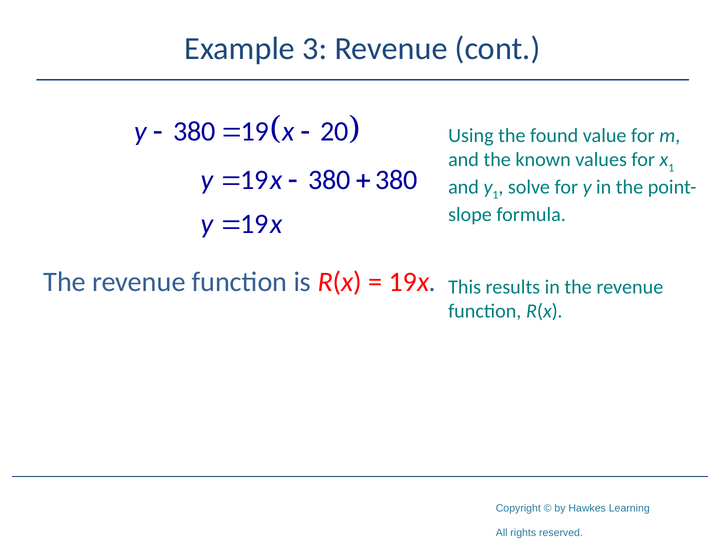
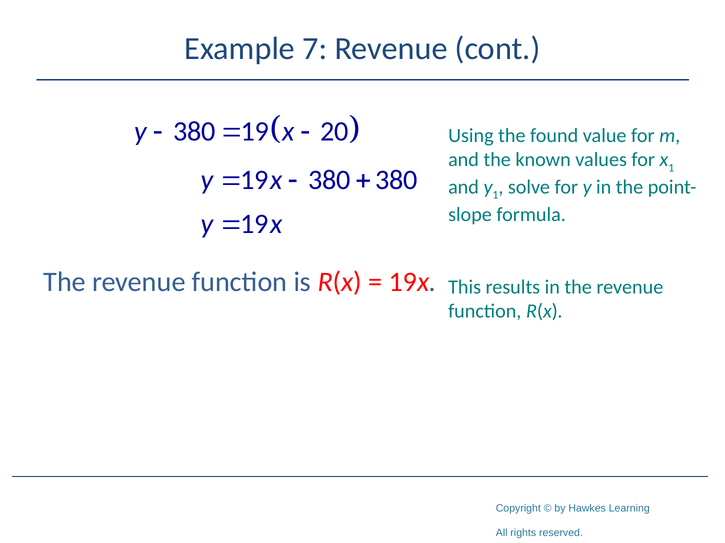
3: 3 -> 7 (315, 49)
